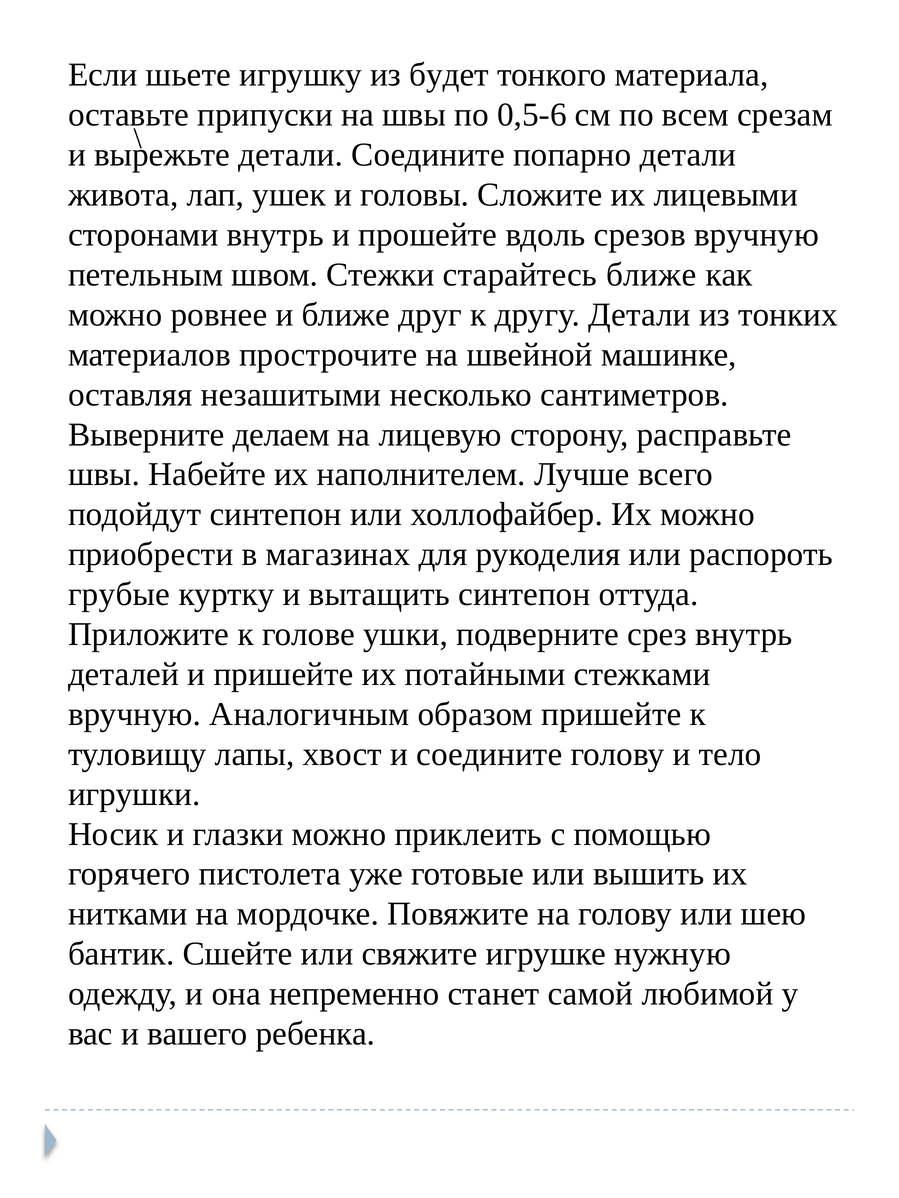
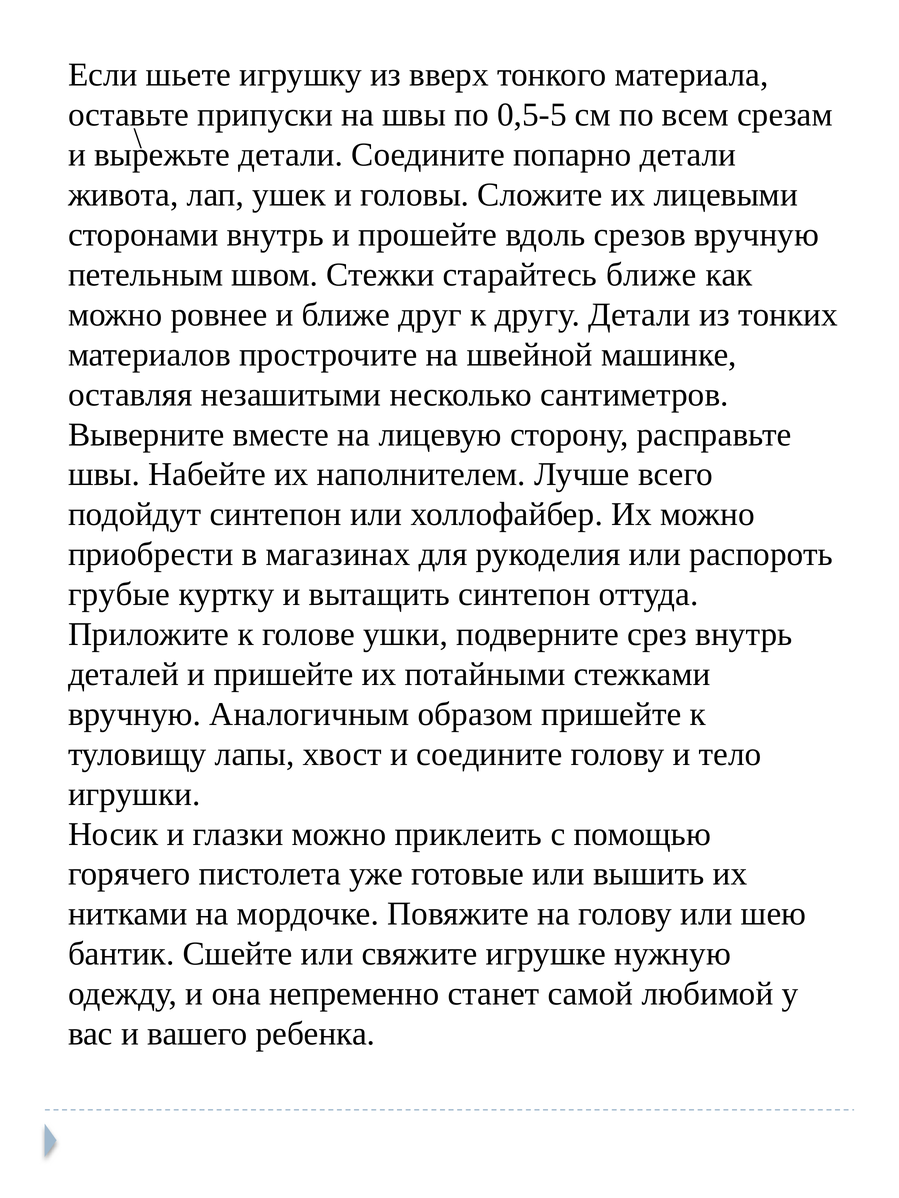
будет: будет -> вверх (449, 75)
0,5-6: 0,5-6 -> 0,5-5 (532, 115)
делаем: делаем -> вместе (281, 435)
